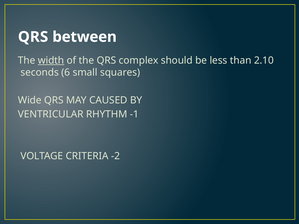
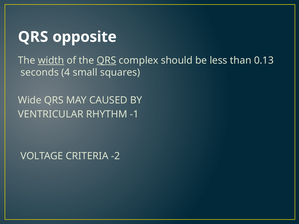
between: between -> opposite (85, 37)
QRS underline: none -> present (106, 61)
2.10: 2.10 -> 0.13 (264, 61)
6: 6 -> 4 (66, 72)
